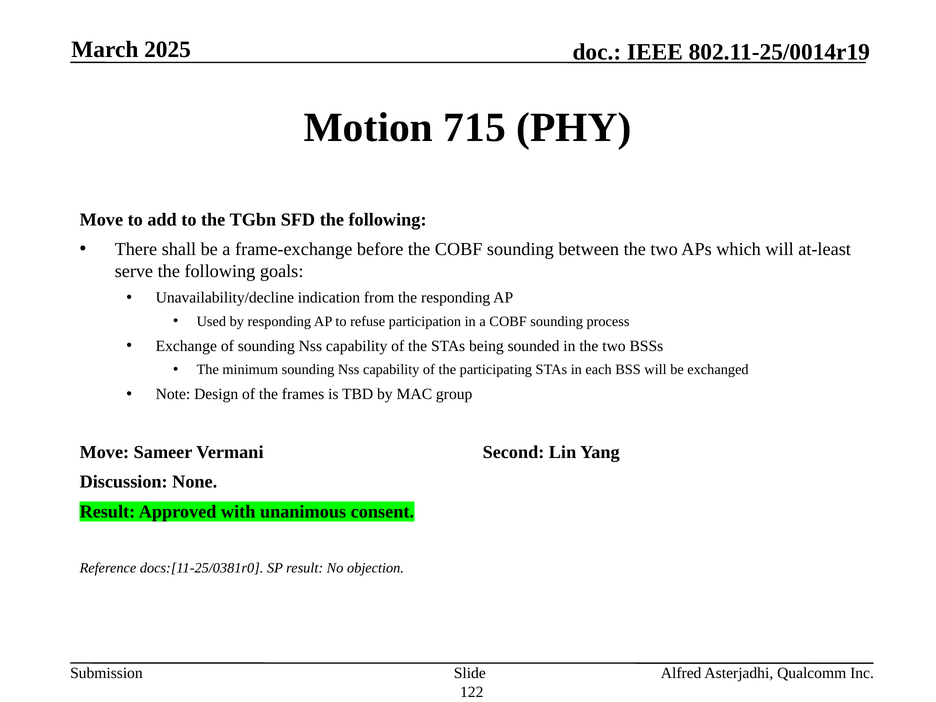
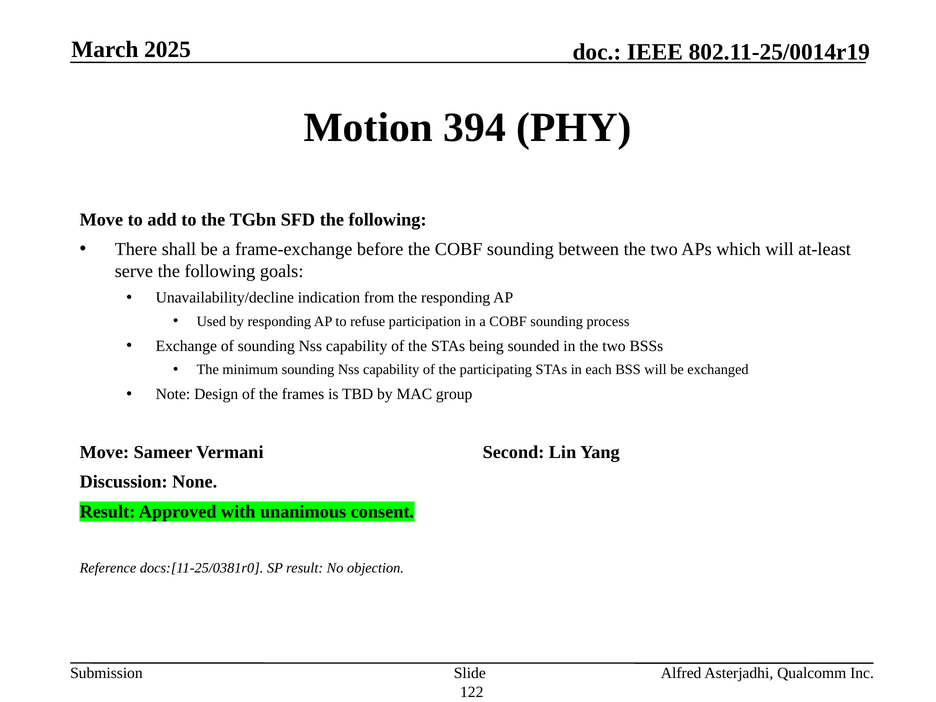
715: 715 -> 394 (475, 128)
